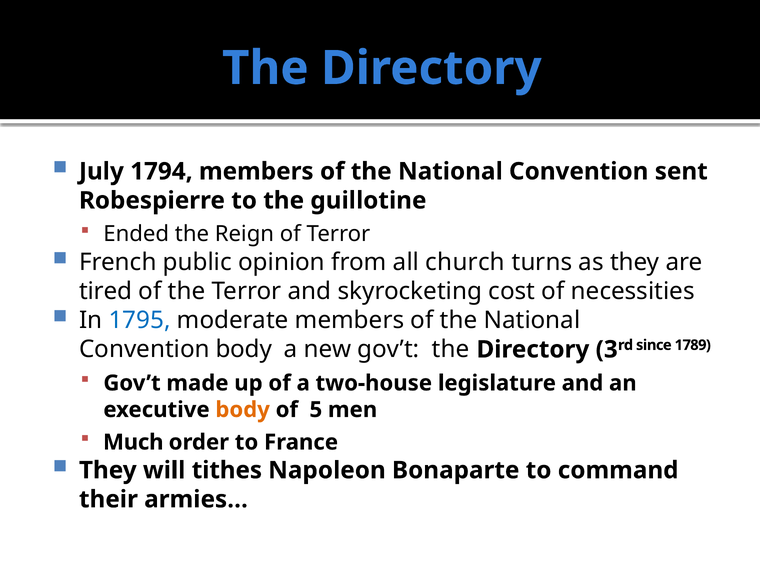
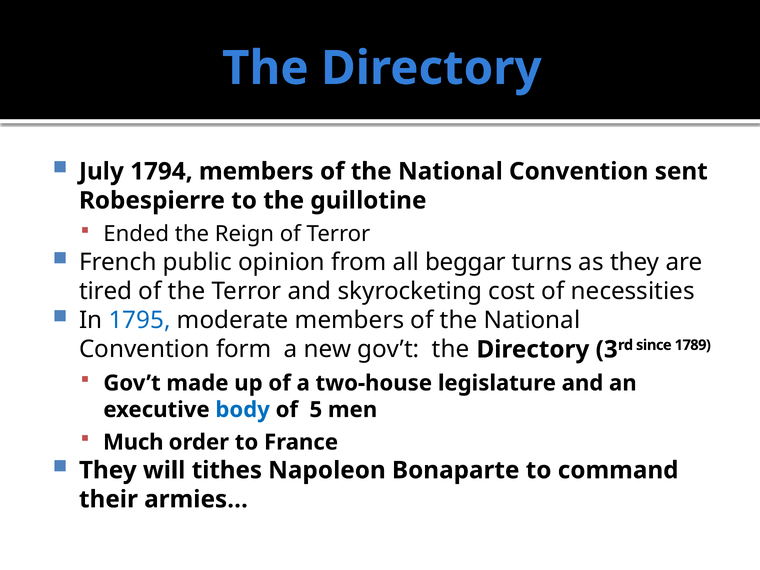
church: church -> beggar (465, 262)
Convention body: body -> form (244, 349)
body colour: orange -> blue (243, 410)
